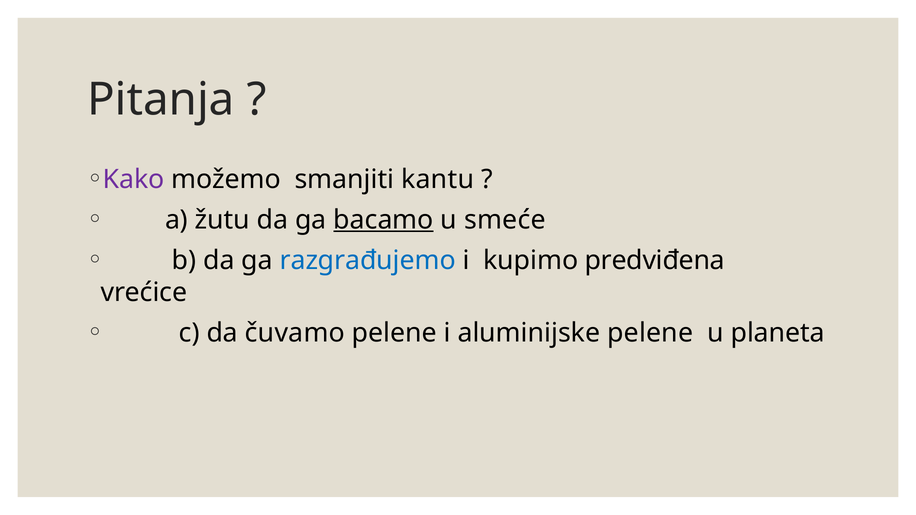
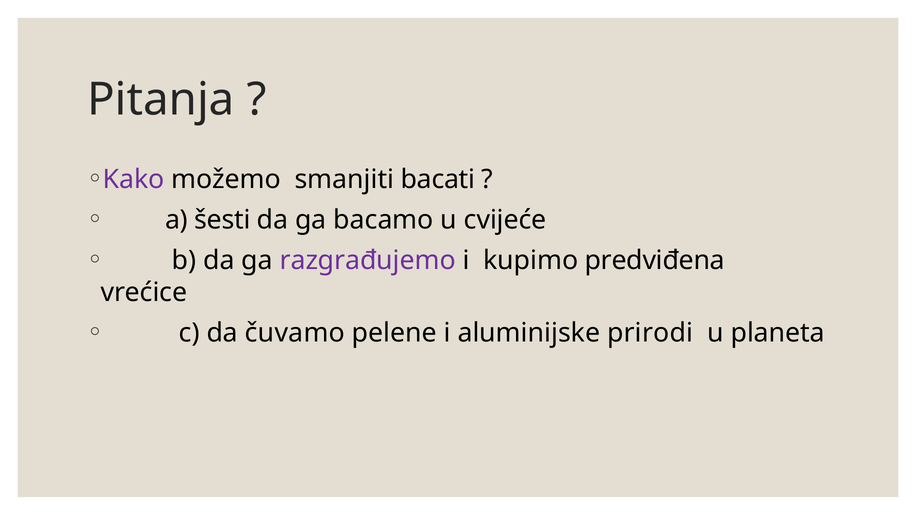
kantu: kantu -> bacati (438, 179)
žutu: žutu -> šesti (223, 220)
bacamo underline: present -> none (383, 220)
smeće: smeće -> cvijeće (505, 220)
razgrađujemo colour: blue -> purple (368, 260)
aluminijske pelene: pelene -> prirodi (650, 333)
